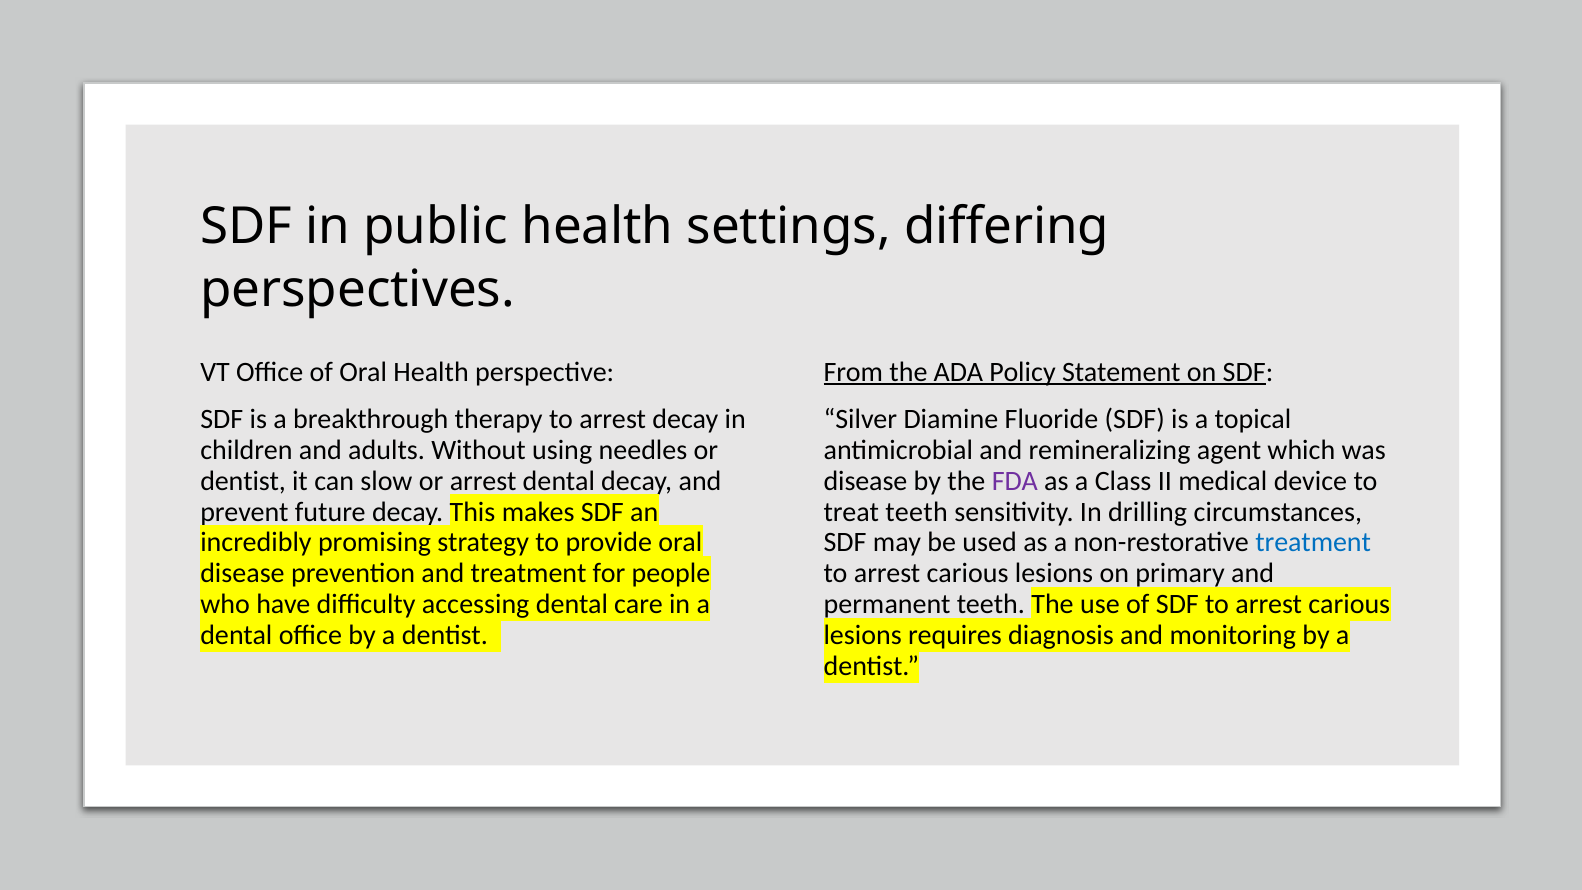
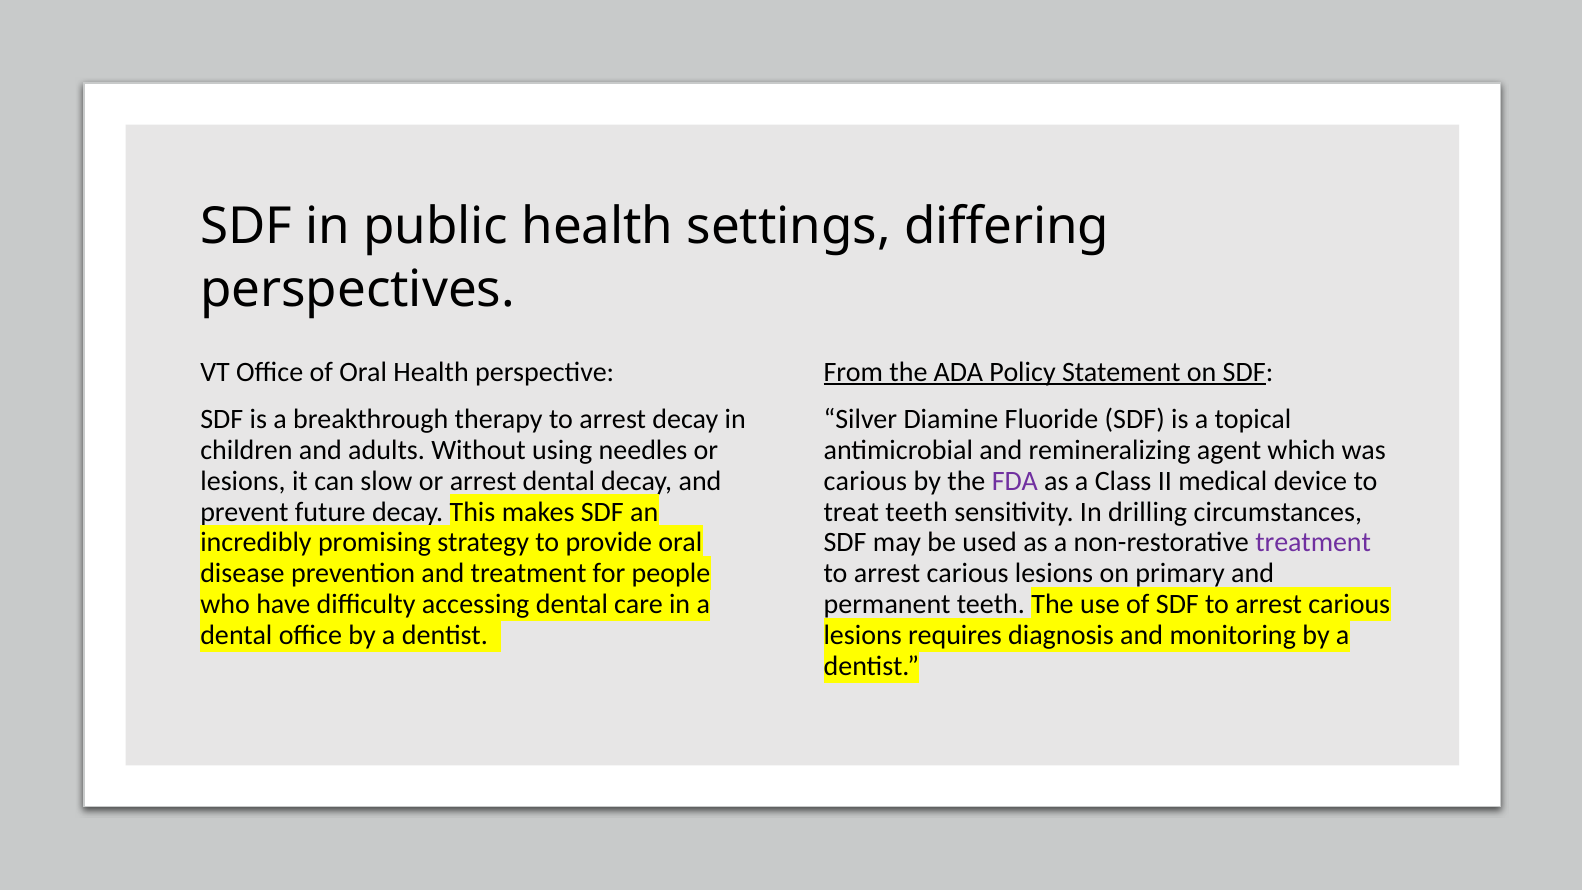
dentist: dentist -> lesions (243, 481)
disease: disease -> carious (865, 481)
treatment colour: blue -> purple (1313, 543)
